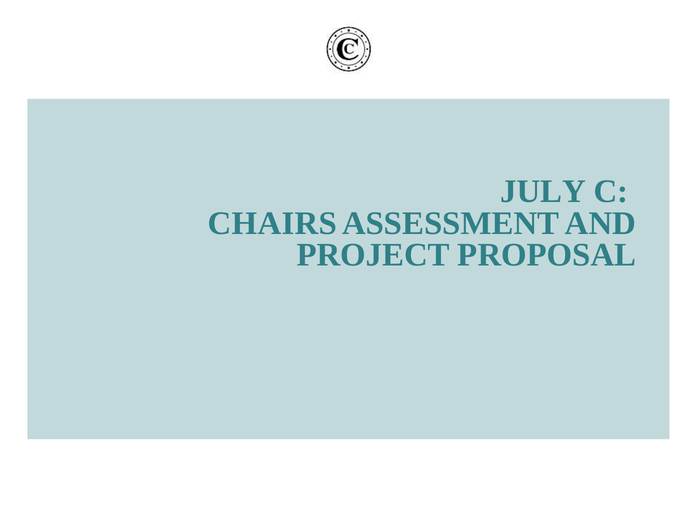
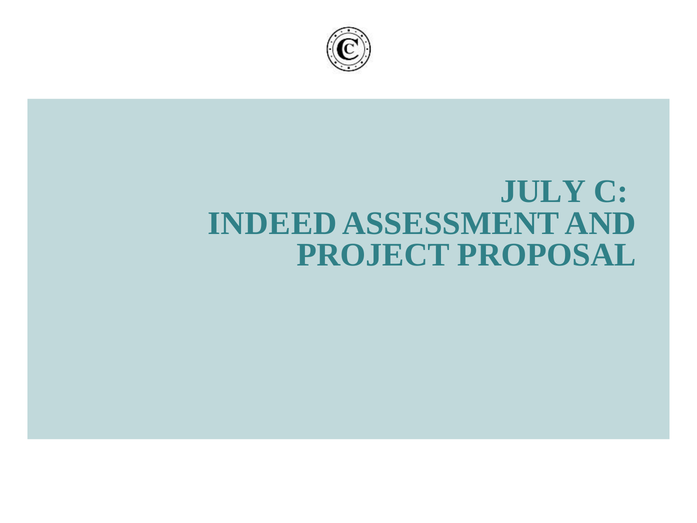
CHAIRS: CHAIRS -> INDEED (272, 223)
